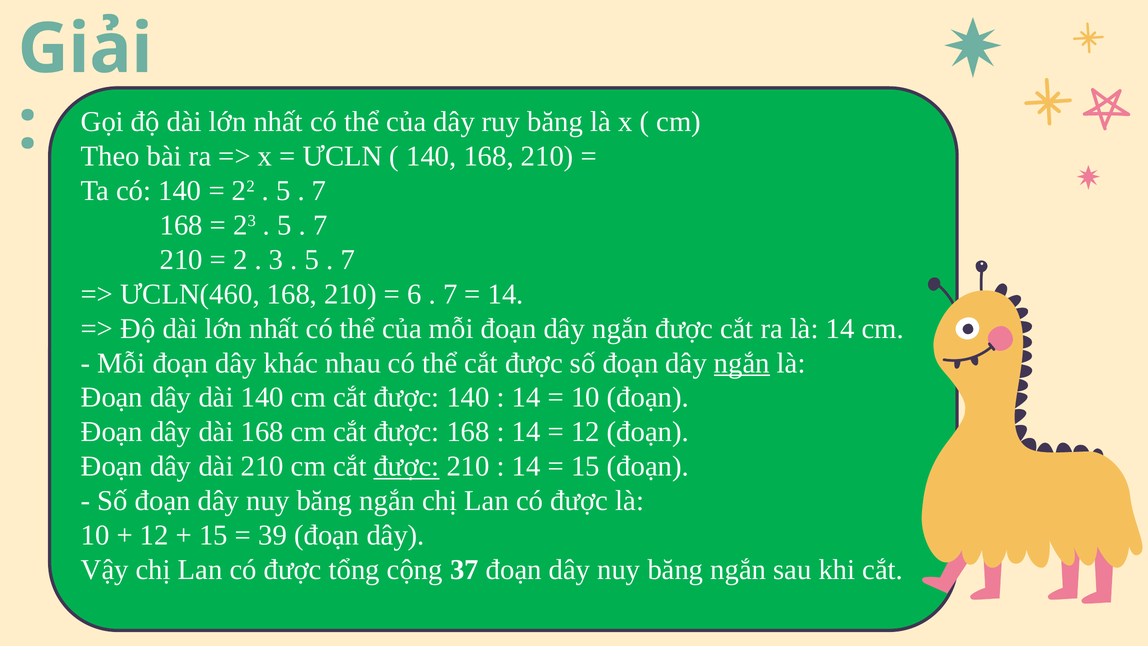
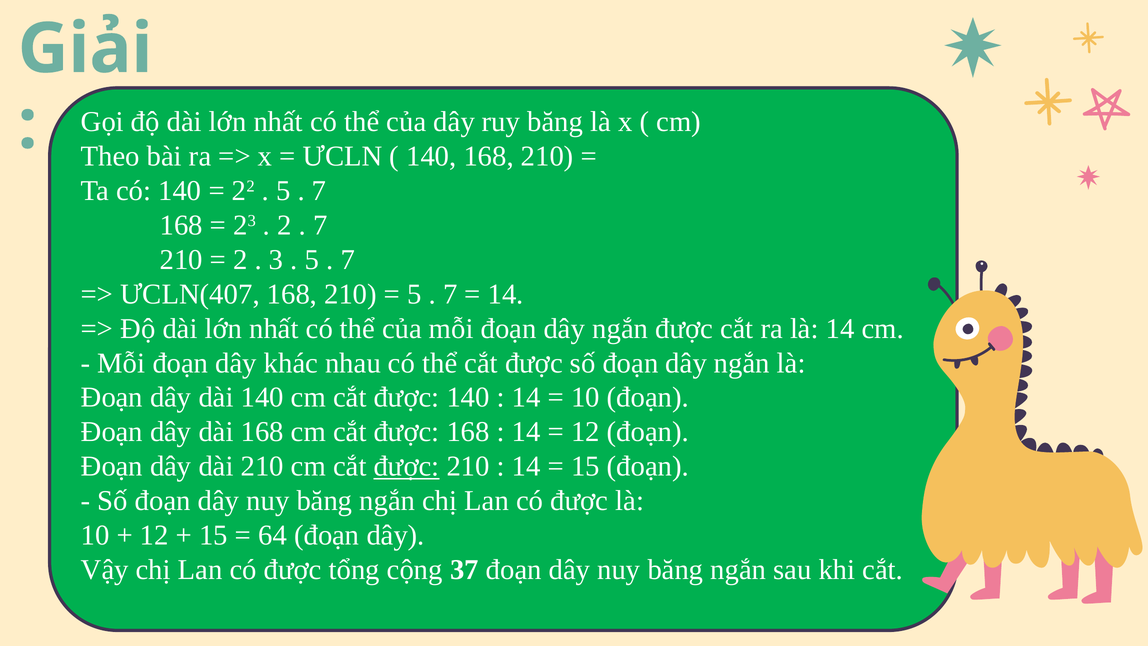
5: 5 -> 2 (284, 225)
ƯCLN(460: ƯCLN(460 -> ƯCLN(407 (190, 294)
6: 6 -> 5 (414, 294)
ngắn underline: present -> none (742, 363)
39: 39 -> 64 (273, 535)
